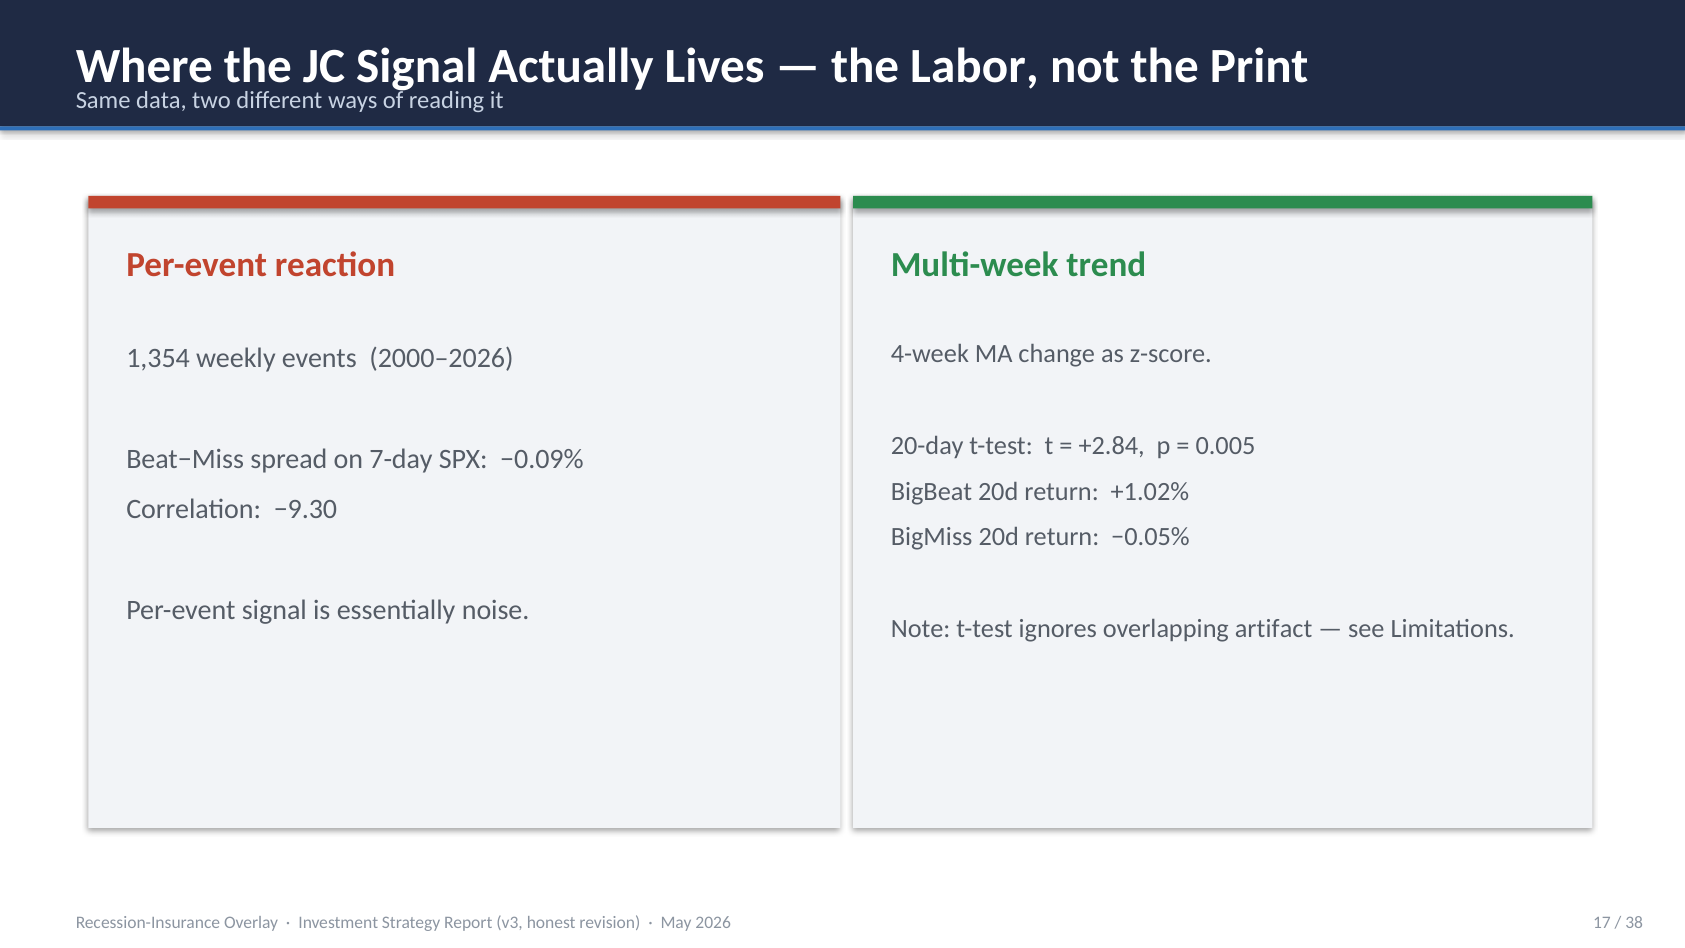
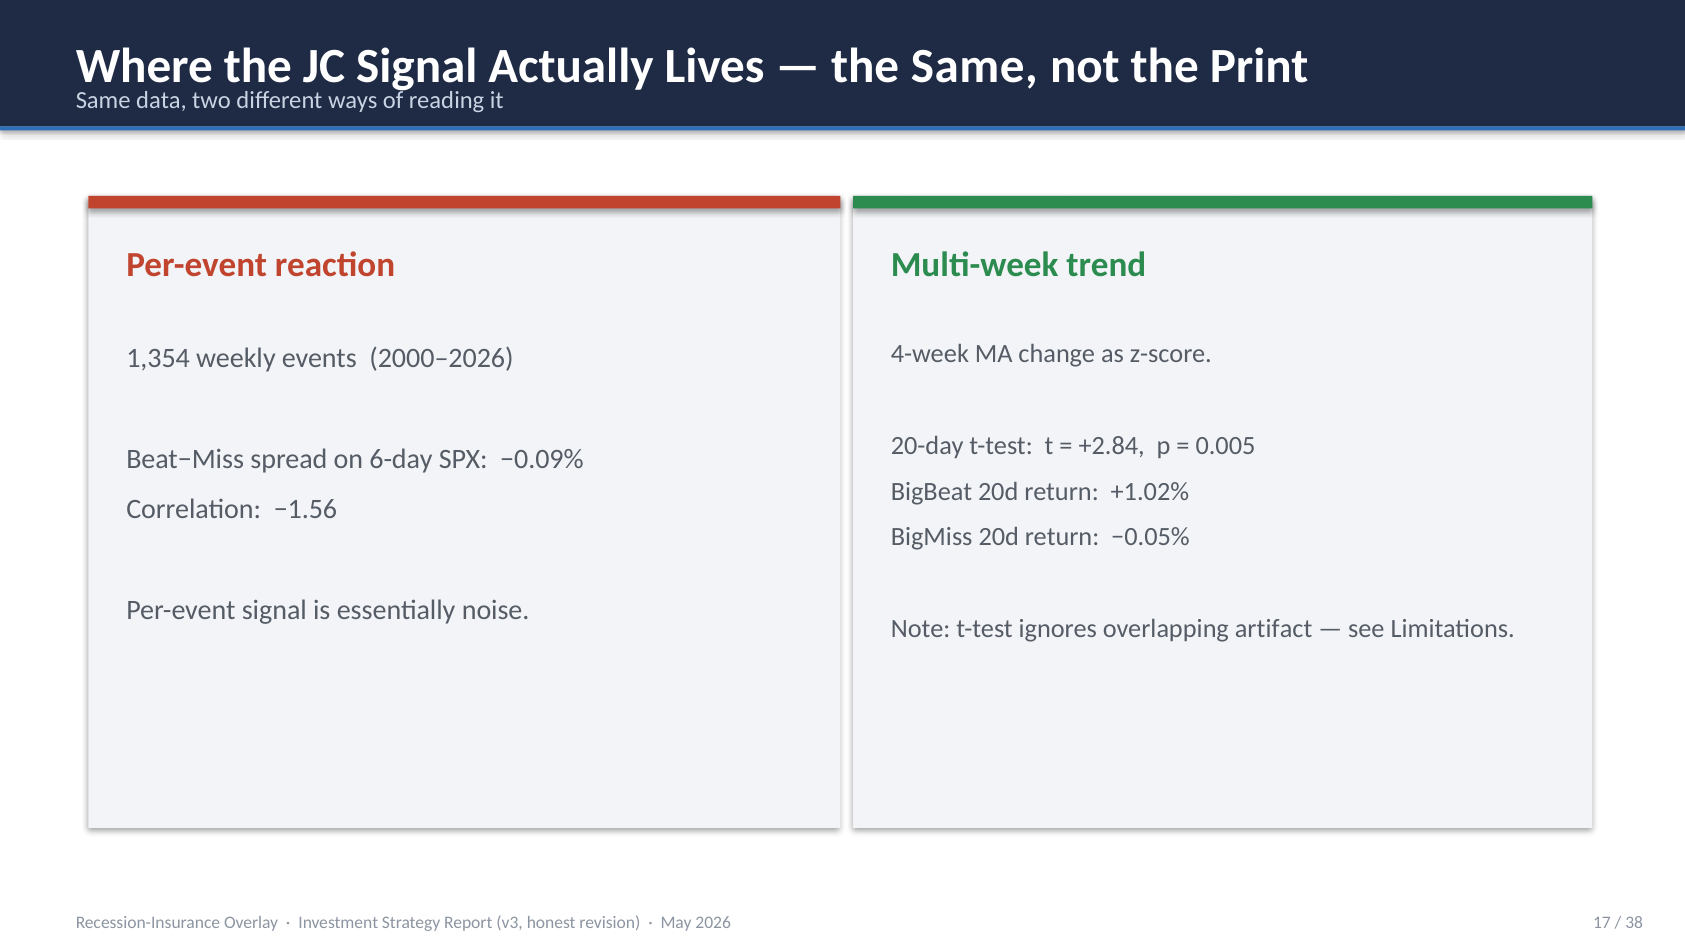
the Labor: Labor -> Same (974, 66)
7-day: 7-day -> 6-day (401, 459)
−9.30: −9.30 -> −1.56 (305, 509)
